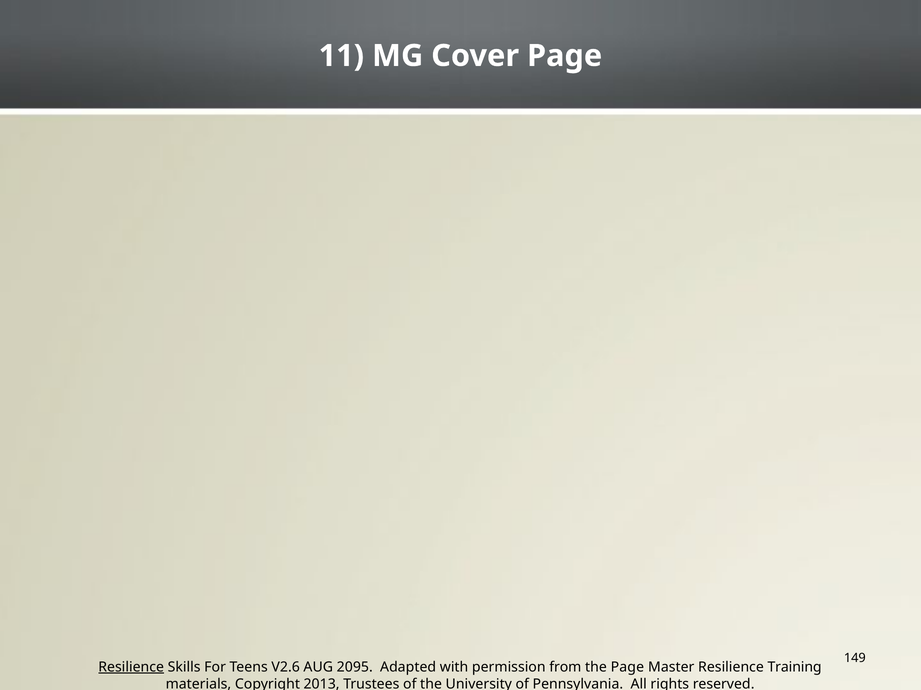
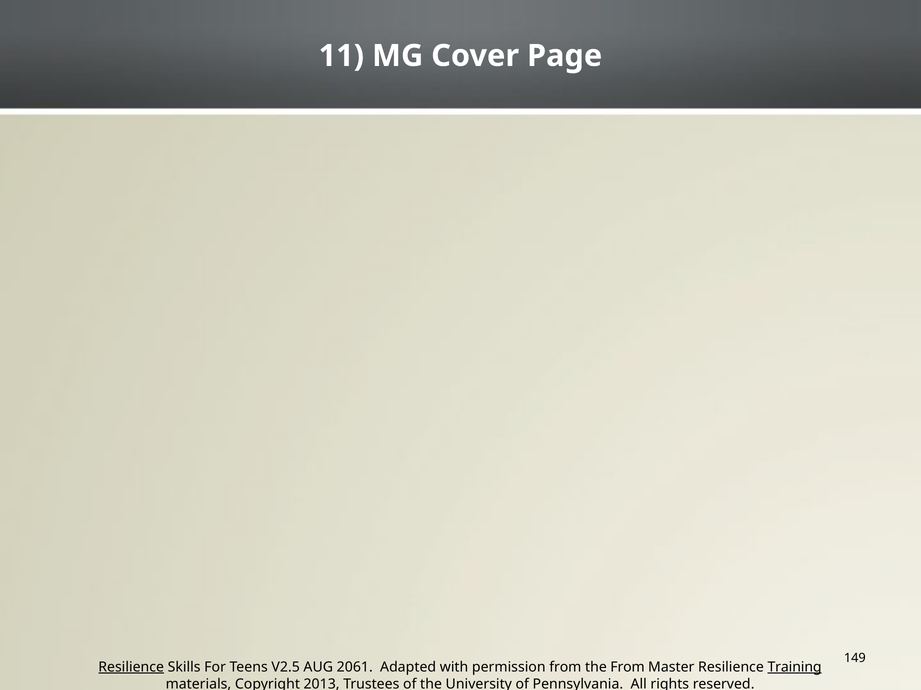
V2.6: V2.6 -> V2.5 (286, 668)
2095: 2095 -> 2061 (355, 668)
the Page: Page -> From (628, 668)
Training underline: none -> present (795, 668)
